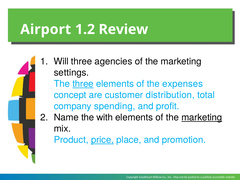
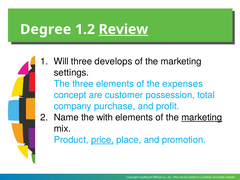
Airport: Airport -> Degree (46, 29)
Review underline: none -> present (123, 29)
agencies: agencies -> develops (113, 61)
three underline: present -> none (83, 84)
distribution: distribution -> possession (170, 95)
spending: spending -> purchase (115, 106)
